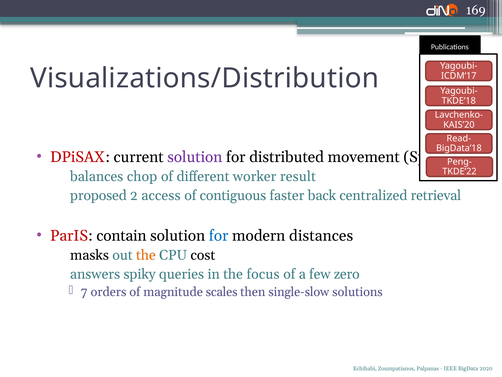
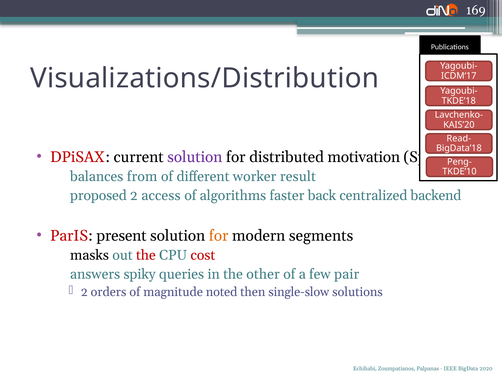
movement: movement -> motivation (364, 157)
chop: chop -> from (142, 176)
TKDE’22: TKDE’22 -> TKDE’10 (459, 171)
contiguous: contiguous -> algorithms (233, 195)
retrieval: retrieval -> backend (436, 195)
contain: contain -> present (121, 235)
for colour: blue -> orange (219, 235)
distances: distances -> segments (321, 235)
the colour: orange -> red (146, 255)
cost colour: black -> red (203, 255)
focus: focus -> other (263, 274)
zero: zero -> pair (347, 274)
7: 7 -> 2 (84, 292)
scales: scales -> noted (222, 292)
